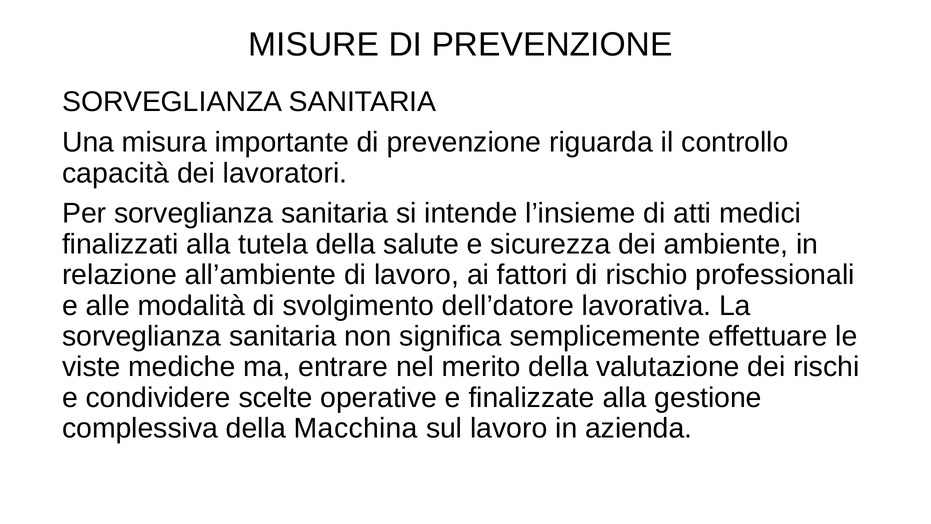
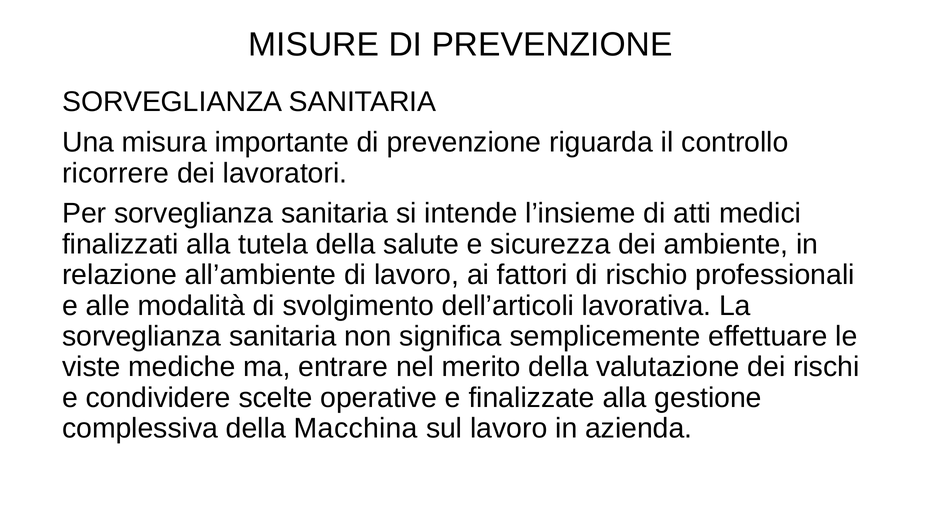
capacità: capacità -> ricorrere (116, 173)
dell’datore: dell’datore -> dell’articoli (508, 305)
